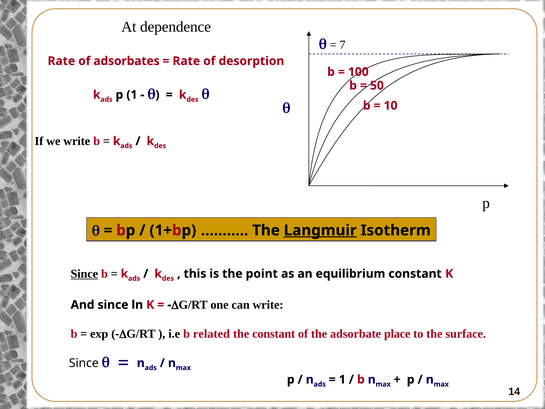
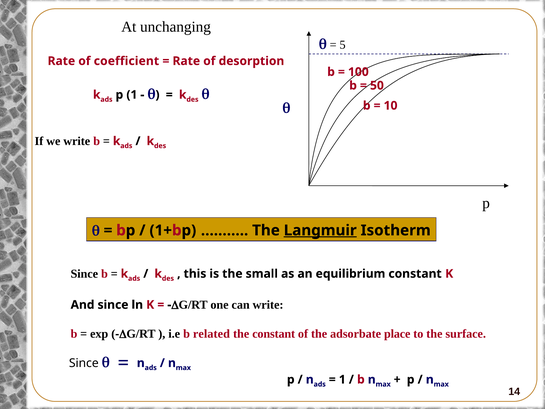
dependence: dependence -> unchanging (176, 27)
7: 7 -> 5 (343, 45)
adsorbates: adsorbates -> coefficient (126, 61)
Since underline: present -> none (84, 274)
point: point -> small (262, 274)
